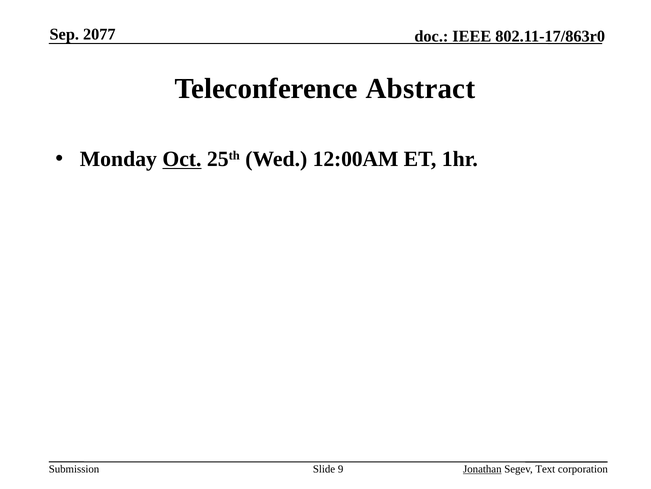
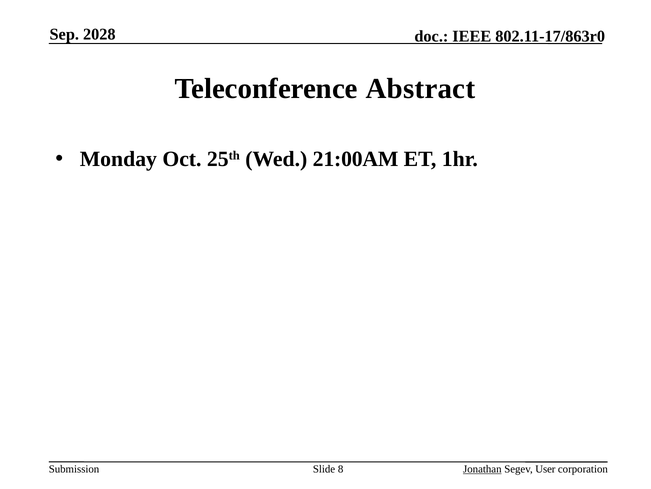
2077: 2077 -> 2028 (99, 35)
Oct underline: present -> none (182, 159)
12:00AM: 12:00AM -> 21:00AM (356, 159)
9: 9 -> 8 (341, 468)
Text: Text -> User (545, 468)
